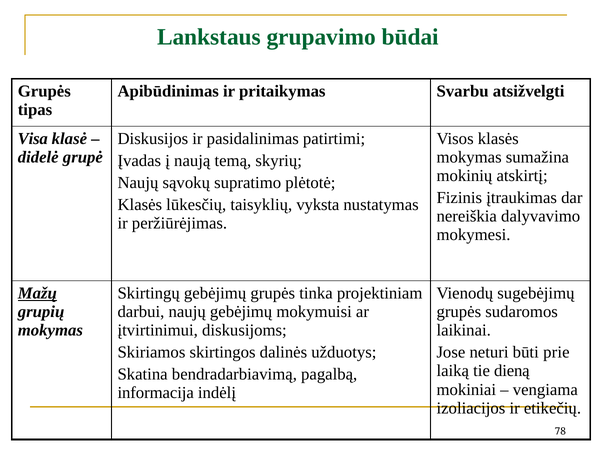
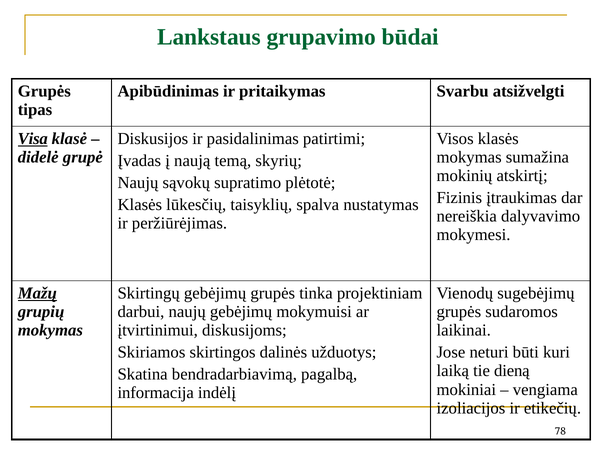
Visa underline: none -> present (33, 139)
vyksta: vyksta -> spalva (318, 204)
prie: prie -> kuri (556, 352)
